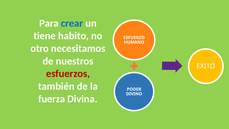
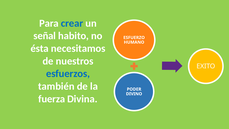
tiene: tiene -> señal (45, 36)
otro: otro -> ésta (40, 48)
esfuerzos colour: red -> blue (68, 74)
